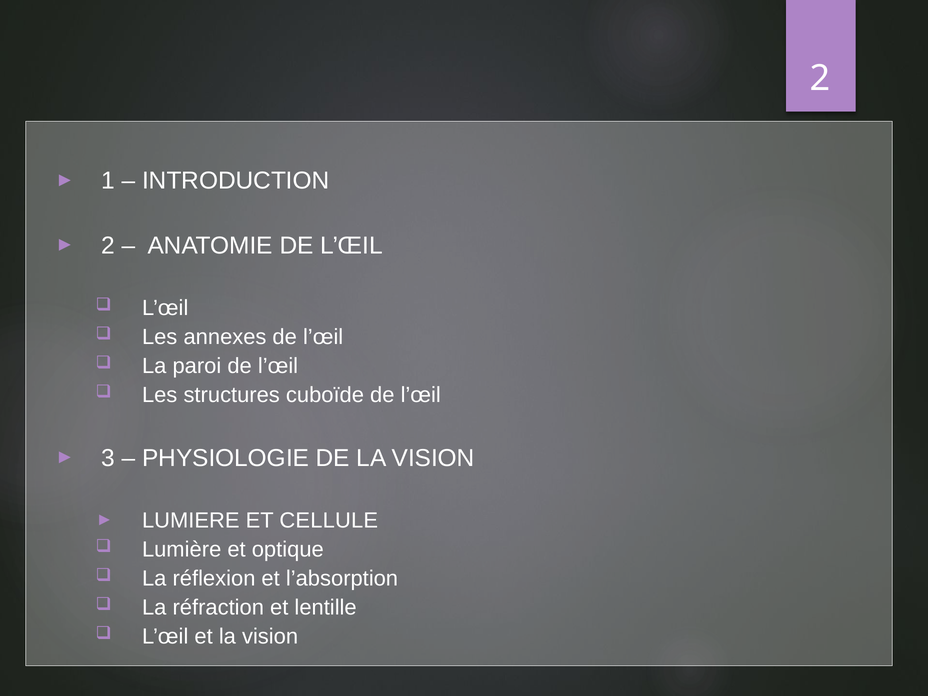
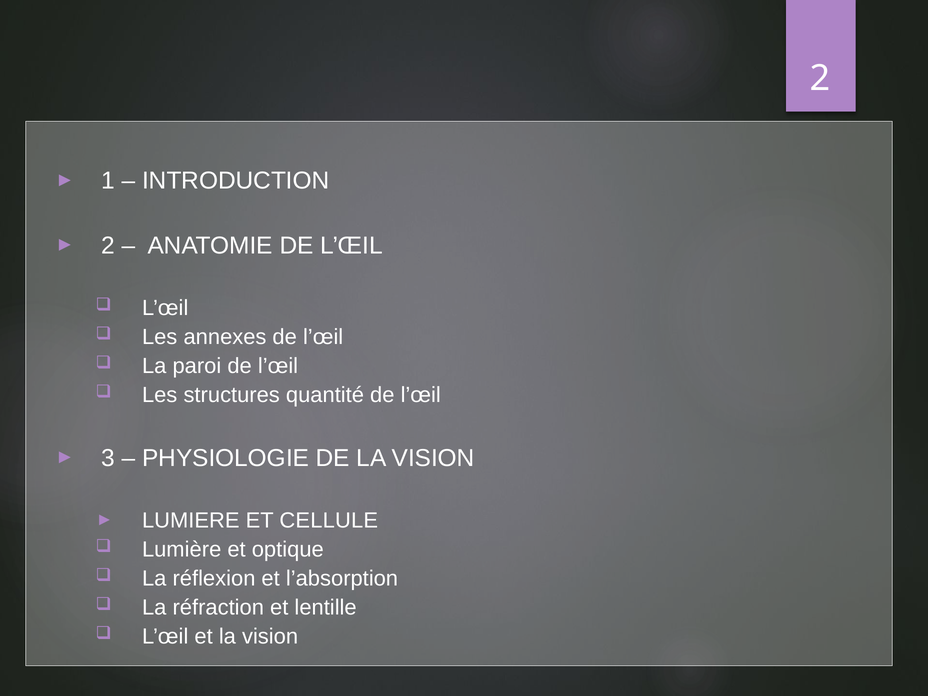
cuboïde: cuboïde -> quantité (325, 395)
